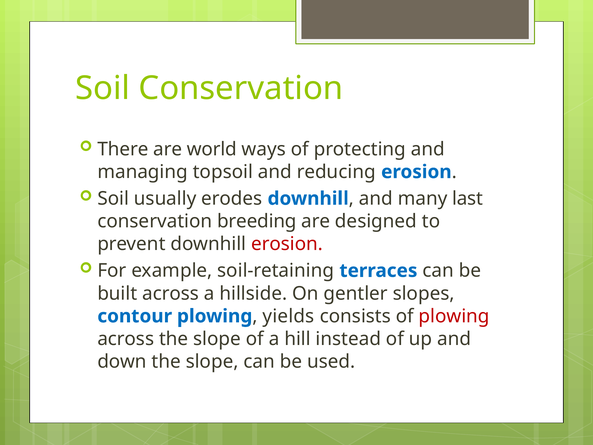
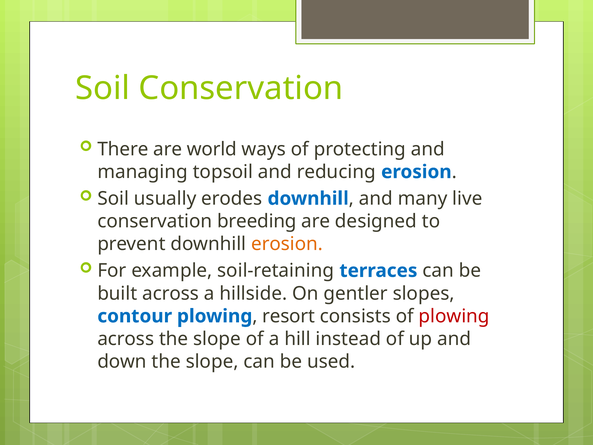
last: last -> live (467, 198)
erosion colour: red -> orange (287, 244)
yields: yields -> resort (289, 316)
